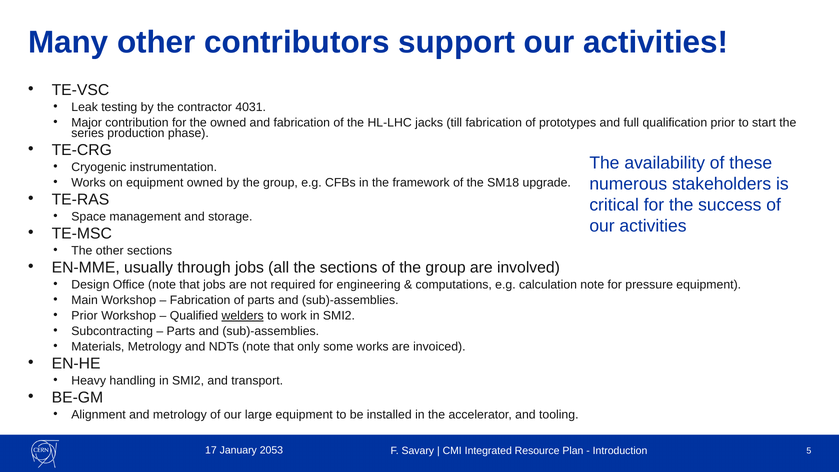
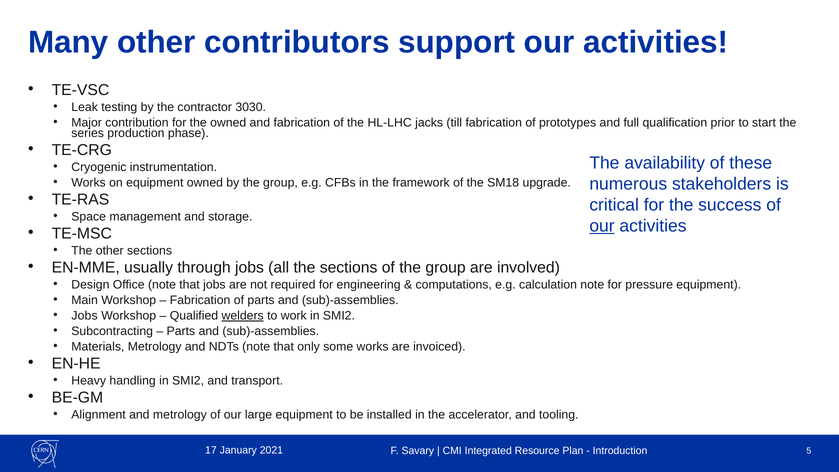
4031: 4031 -> 3030 (251, 107)
our underline: none -> present (602, 226)
Prior: Prior -> Jobs (85, 316)
2053: 2053 -> 2021 (271, 450)
